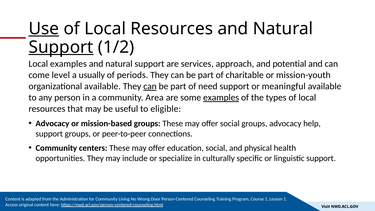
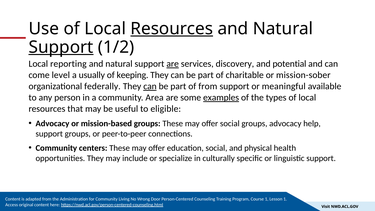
Use underline: present -> none (44, 29)
Resources underline: none -> present (172, 29)
Local examples: examples -> reporting (68, 64)
are underline: none -> present (173, 64)
approach: approach -> discovery (235, 64)
periods: periods -> keeping (133, 75)
mission-youth: mission-youth -> mission-sober (303, 75)
organizational available: available -> federally (102, 86)
of need: need -> from (208, 86)
